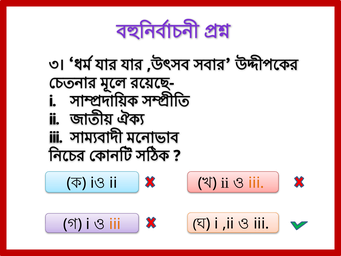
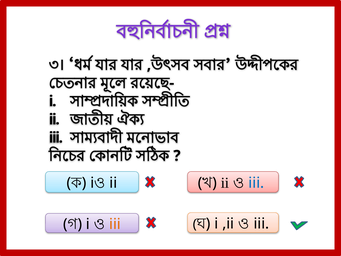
iii colour: orange -> blue (256, 183)
